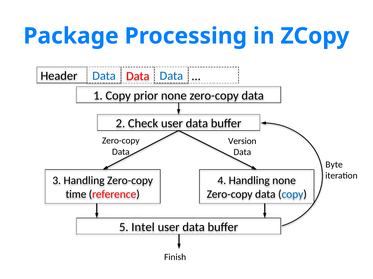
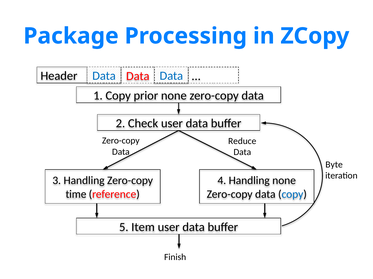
Version: Version -> Reduce (242, 141)
Intel: Intel -> Item (143, 228)
